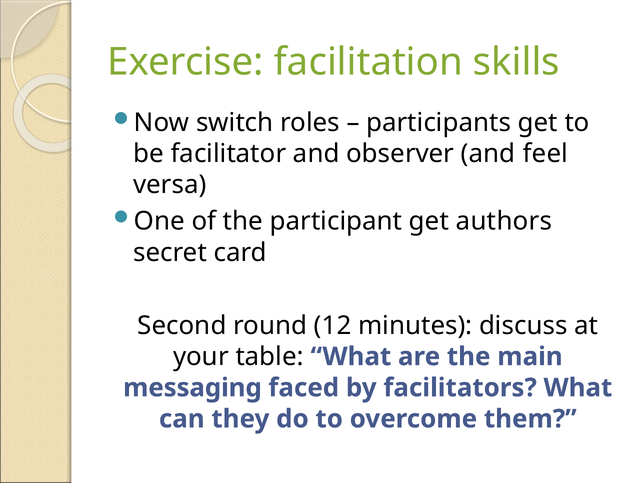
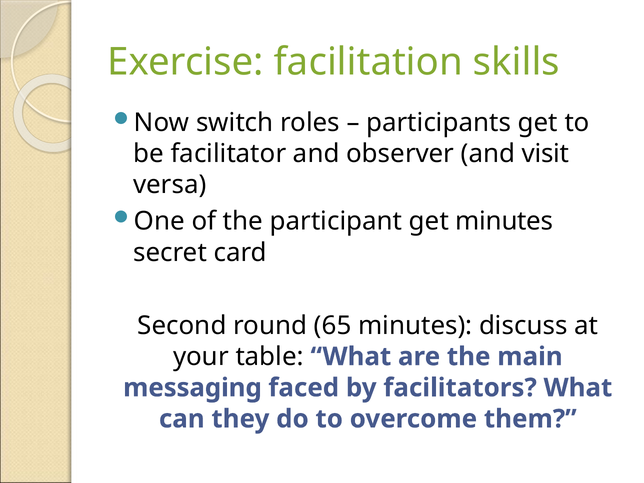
feel: feel -> visit (546, 154)
get authors: authors -> minutes (504, 221)
12: 12 -> 65 (333, 326)
